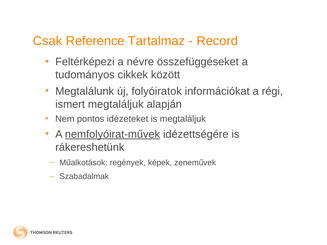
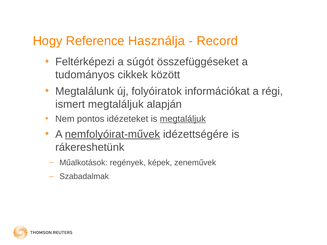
Csak: Csak -> Hogy (48, 41)
Tartalmaz: Tartalmaz -> Használja (157, 41)
névre: névre -> súgót (140, 62)
megtaláljuk underline: none -> present (183, 119)
